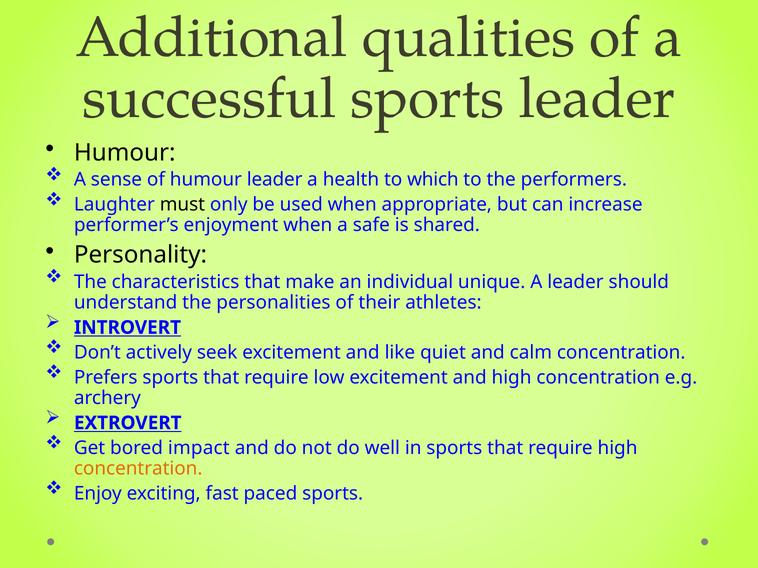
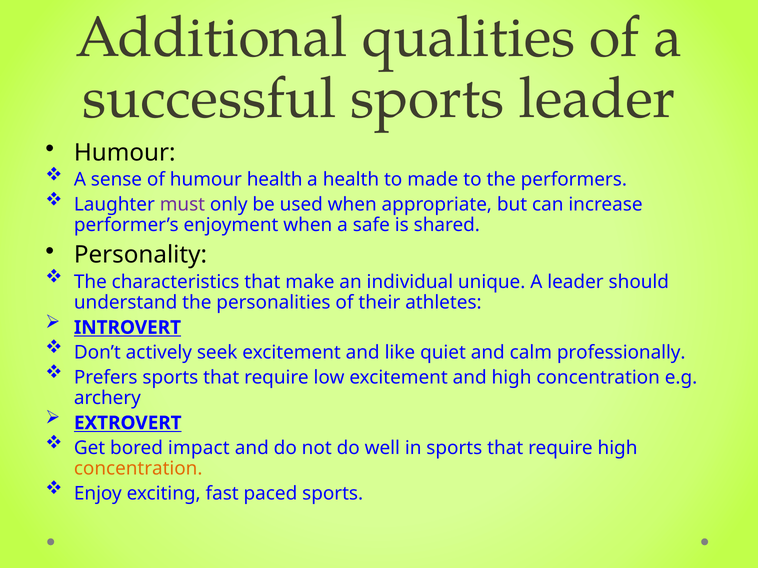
humour leader: leader -> health (275, 180)
which: which -> made (433, 180)
must colour: black -> purple (182, 205)
calm concentration: concentration -> professionally (621, 353)
